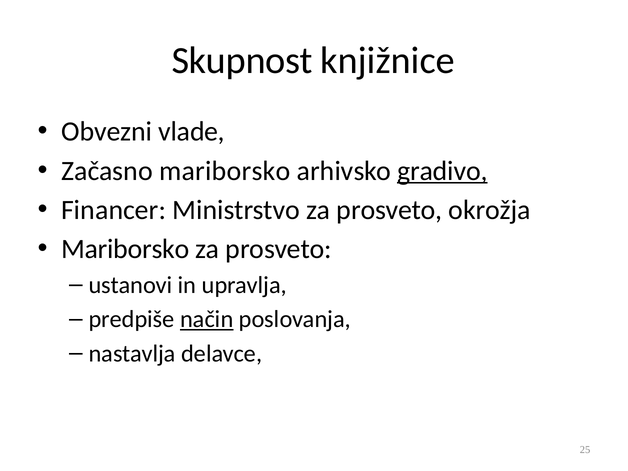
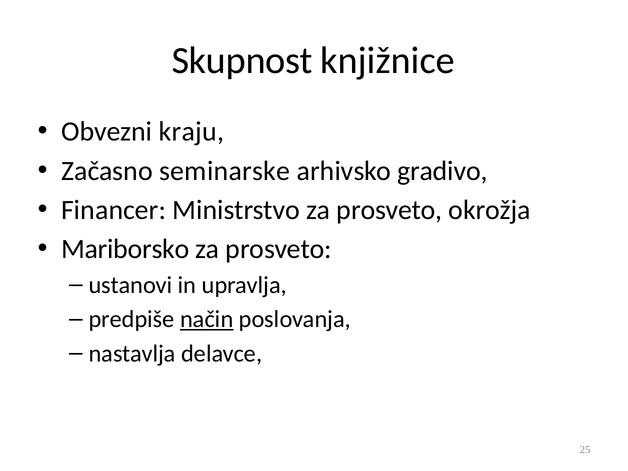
vlade: vlade -> kraju (191, 132)
Začasno mariborsko: mariborsko -> seminarske (225, 171)
gradivo underline: present -> none (442, 171)
